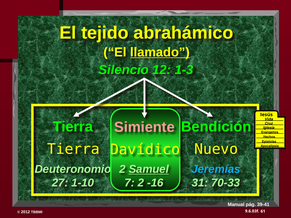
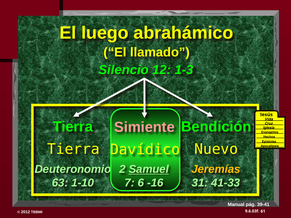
tejido: tejido -> luego (105, 33)
llamado underline: present -> none (160, 52)
Jeremías colour: light blue -> yellow (216, 169)
70-33: 70-33 -> 41-33 (226, 183)
27: 27 -> 63 (60, 183)
7 2: 2 -> 6 (141, 183)
